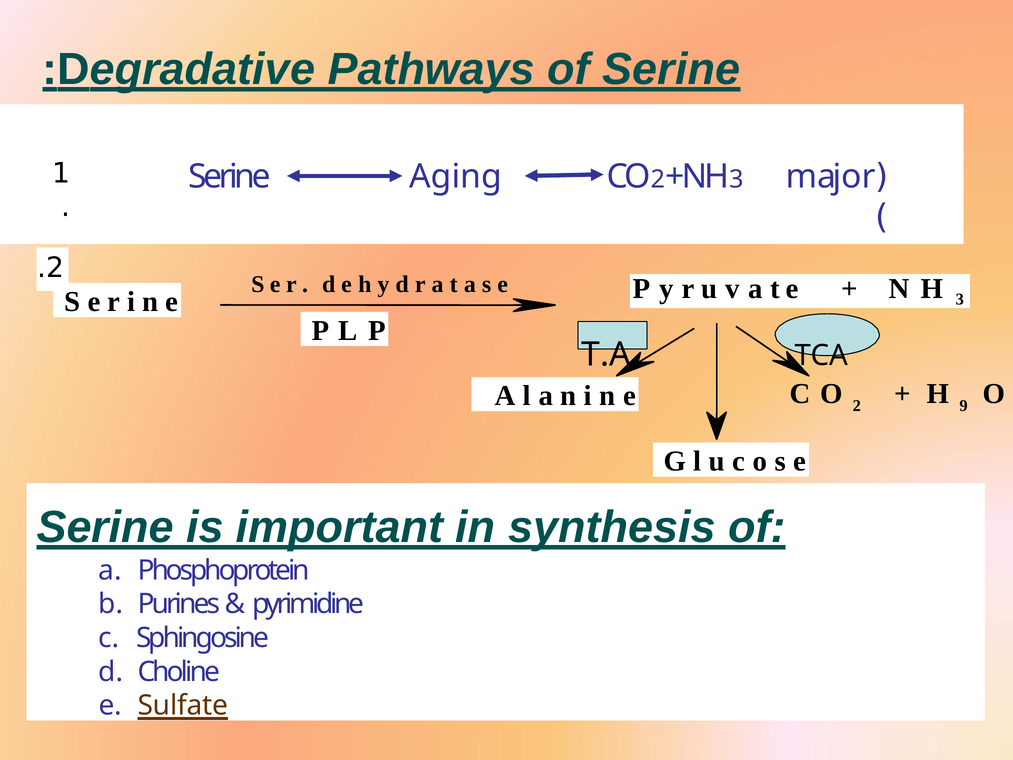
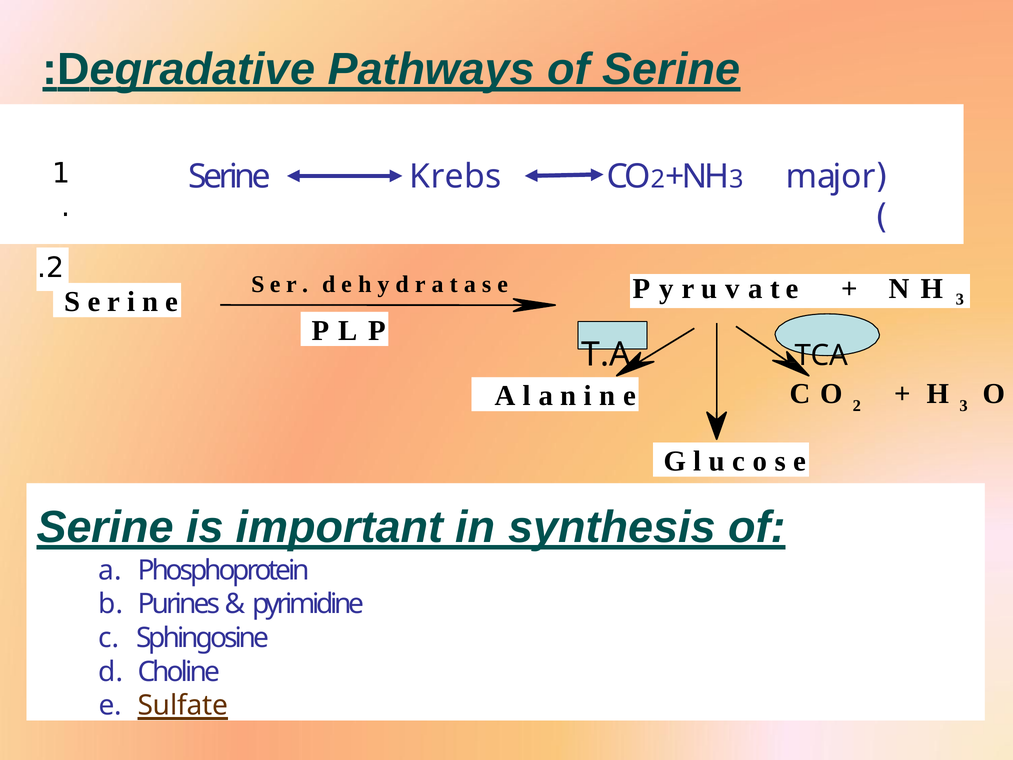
Aging: Aging -> Krebs (456, 176)
9: 9 -> 3 (964, 406)
